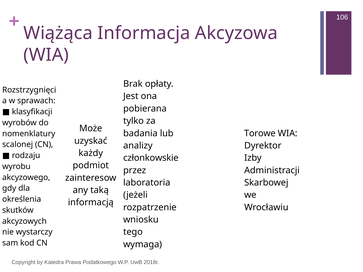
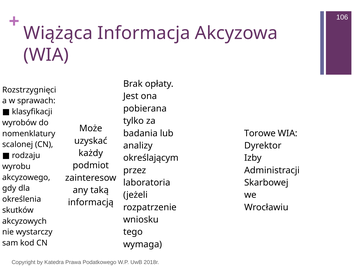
członkowskie: członkowskie -> określającym (151, 158)
